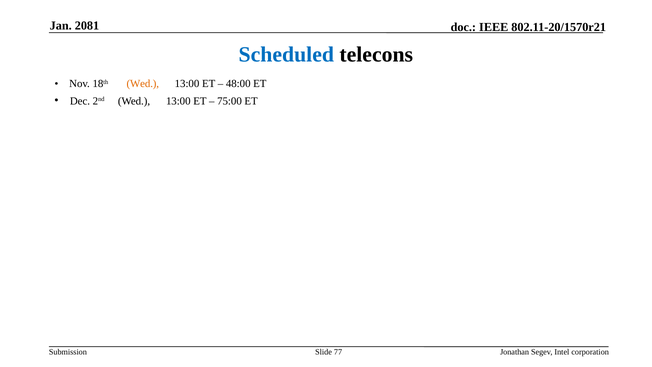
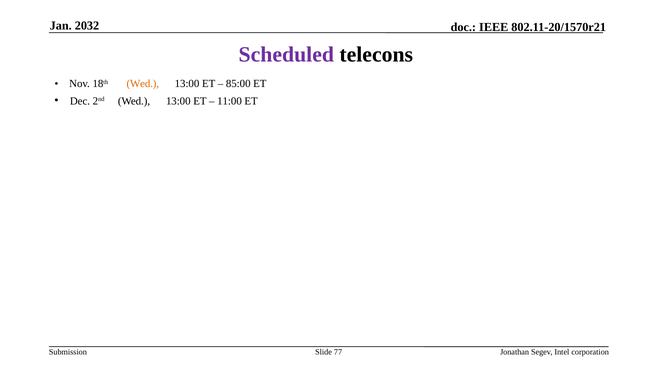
2081: 2081 -> 2032 (87, 26)
Scheduled colour: blue -> purple (286, 55)
48:00: 48:00 -> 85:00 (238, 84)
75:00: 75:00 -> 11:00 (230, 101)
